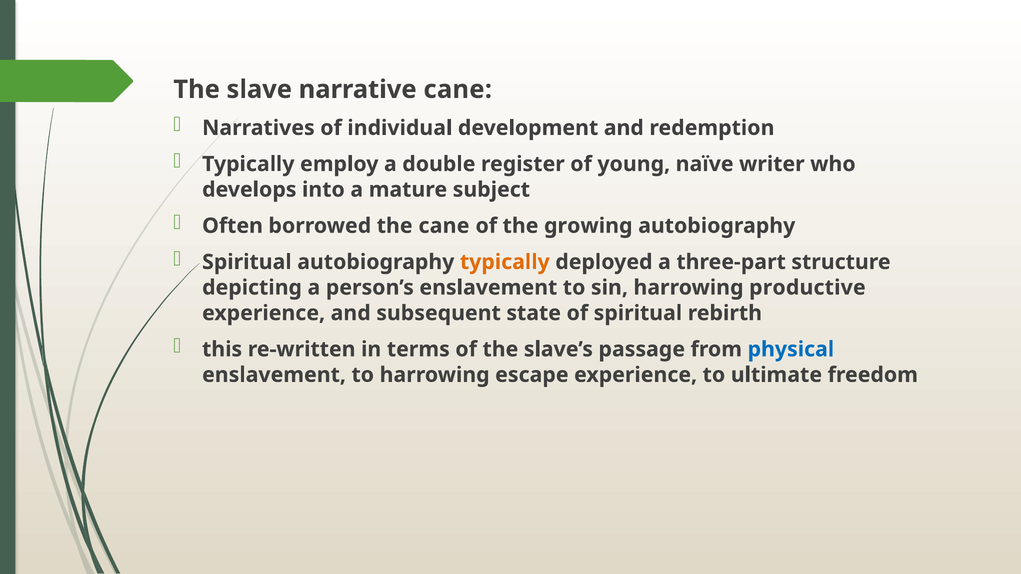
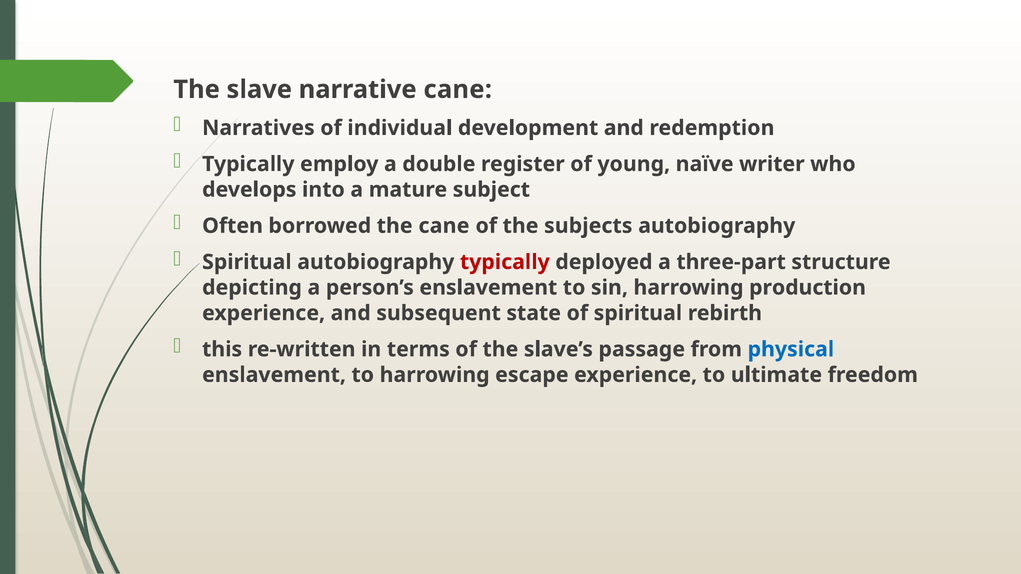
growing: growing -> subjects (588, 226)
typically colour: orange -> red (505, 262)
productive: productive -> production (807, 288)
